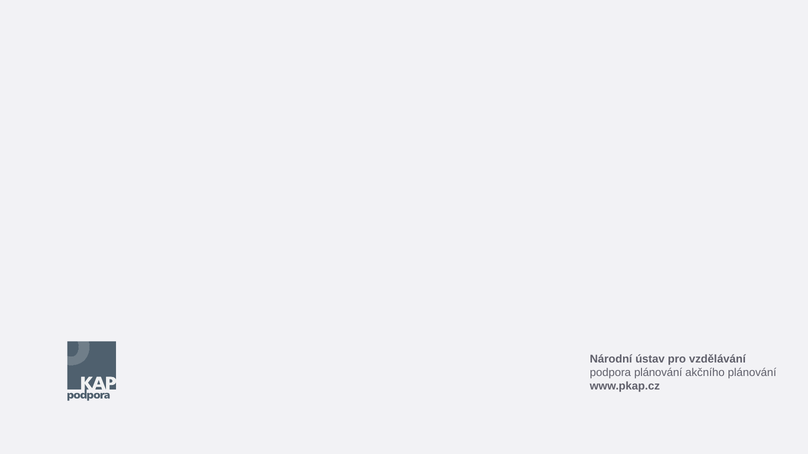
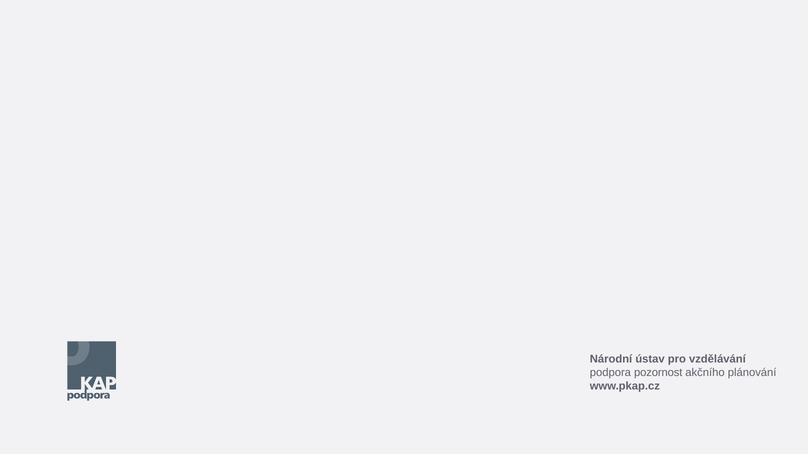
podpora plánování: plánování -> pozornost (658, 373)
